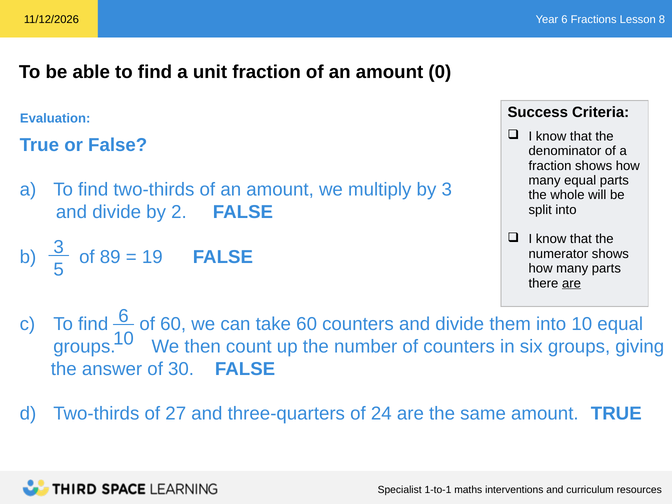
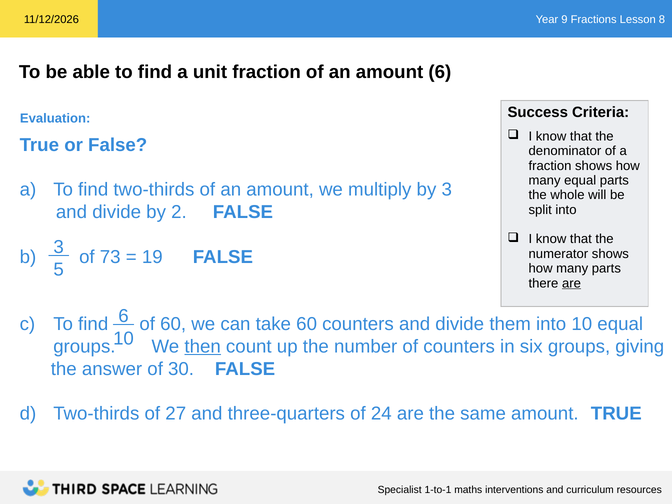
6: 6 -> 9 (564, 19)
amount 0: 0 -> 6 (440, 72)
89: 89 -> 73 (110, 257)
then underline: none -> present (203, 347)
